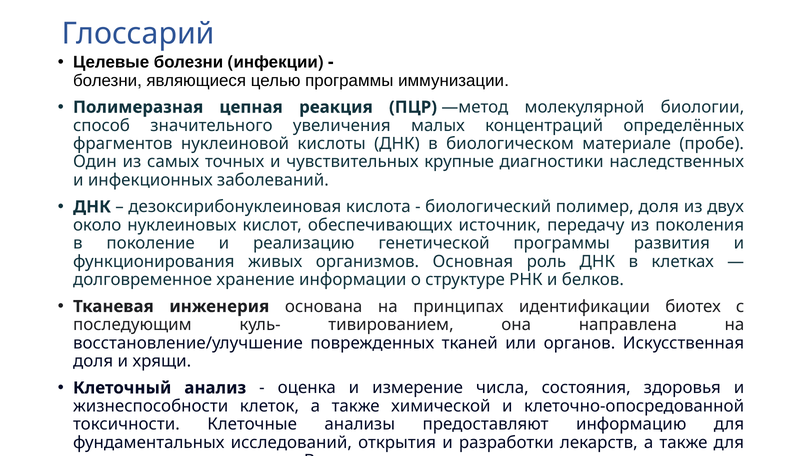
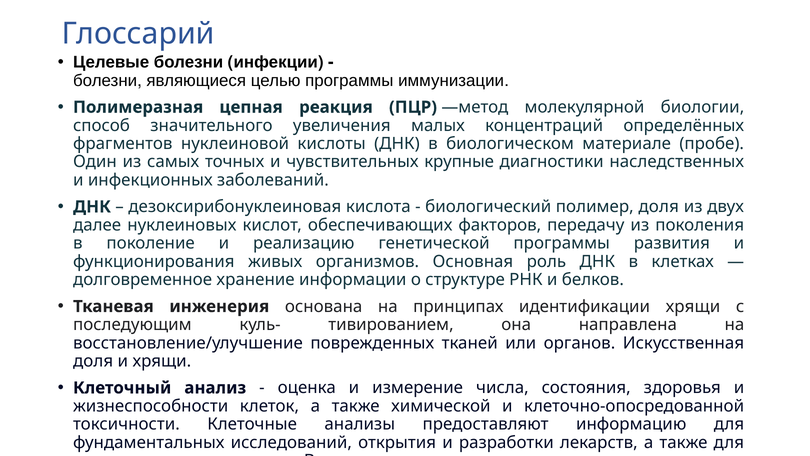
около: около -> далее (97, 225)
источник: источник -> факторов (500, 225)
идентификации биотех: биотех -> хрящи (693, 306)
